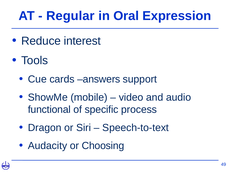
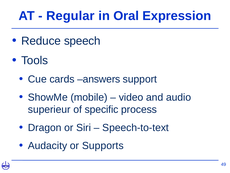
interest: interest -> speech (82, 41)
functional: functional -> superieur (49, 109)
Choosing: Choosing -> Supports (103, 145)
